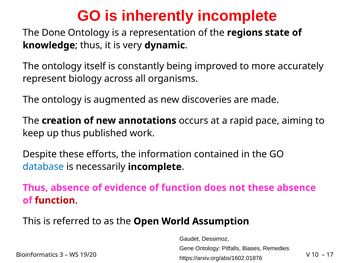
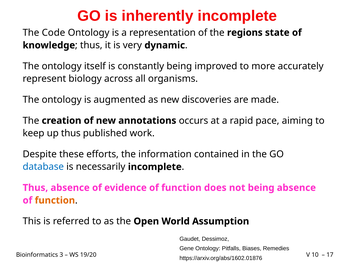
Done: Done -> Code (53, 33)
not these: these -> being (261, 187)
function colour: red -> orange (55, 200)
